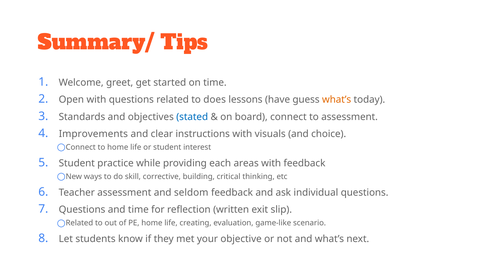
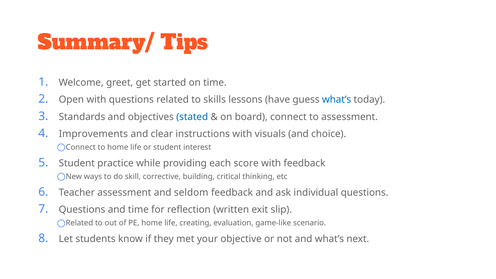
does: does -> skills (215, 100)
what’s colour: orange -> blue (337, 100)
areas: areas -> score (246, 163)
